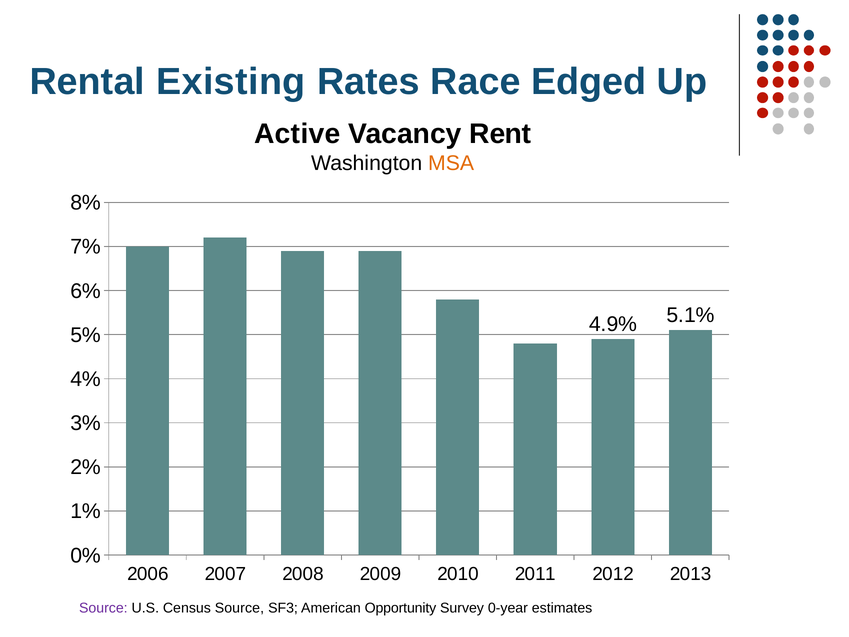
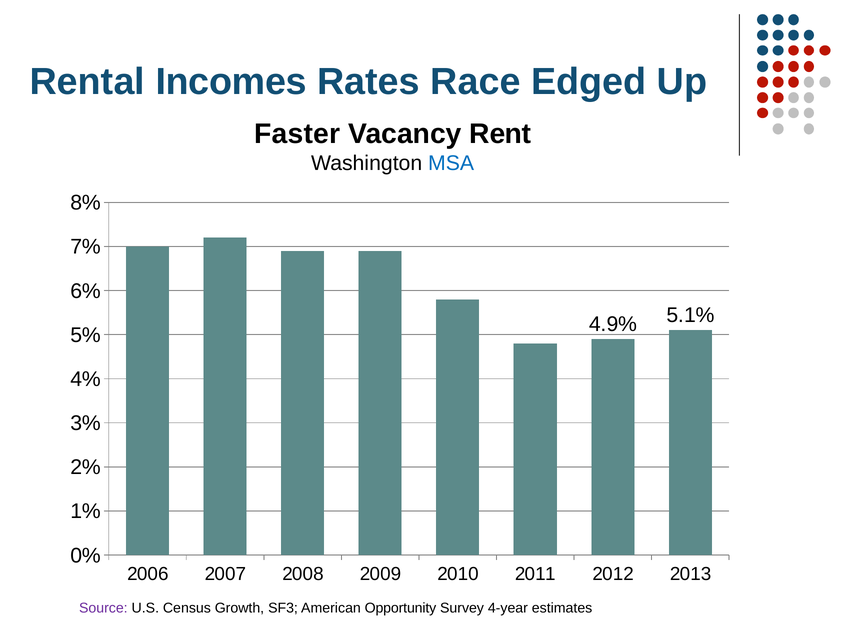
Existing: Existing -> Incomes (231, 82)
Active: Active -> Faster (297, 134)
MSA colour: orange -> blue (451, 163)
Census Source: Source -> Growth (239, 608)
0-year: 0-year -> 4-year (508, 608)
